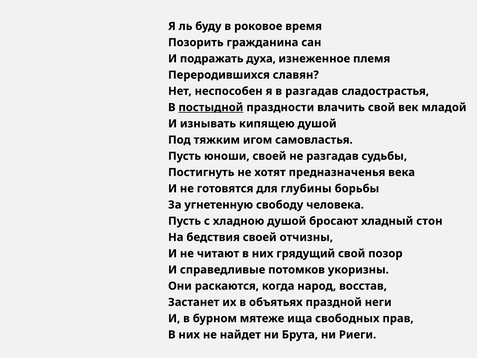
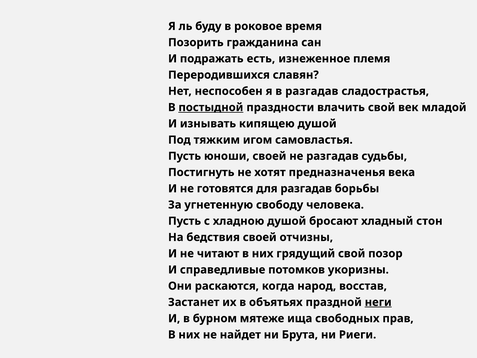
духа: духа -> есть (261, 59)
для глубины: глубины -> разгадав (306, 188)
неги underline: none -> present (378, 302)
